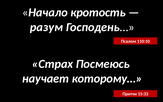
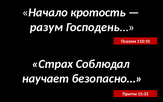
Посмеюсь: Посмеюсь -> Соблюдал (103, 64)
которому…: которому… -> безопасно… (107, 78)
